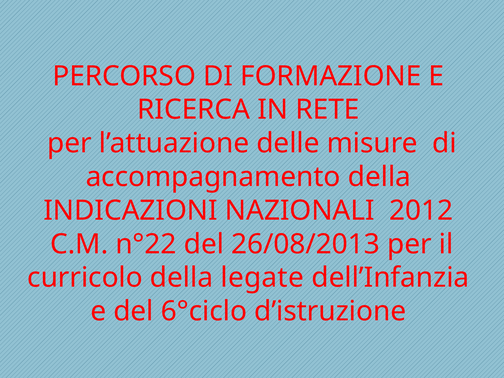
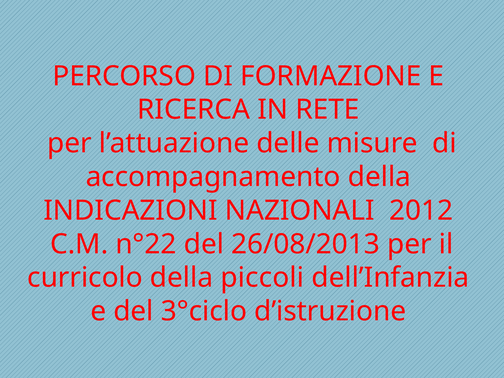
legate: legate -> piccoli (262, 278)
6°ciclo: 6°ciclo -> 3°ciclo (204, 311)
